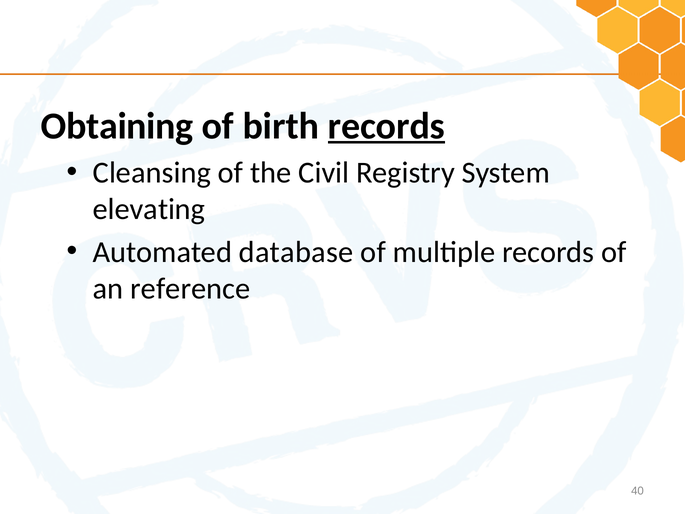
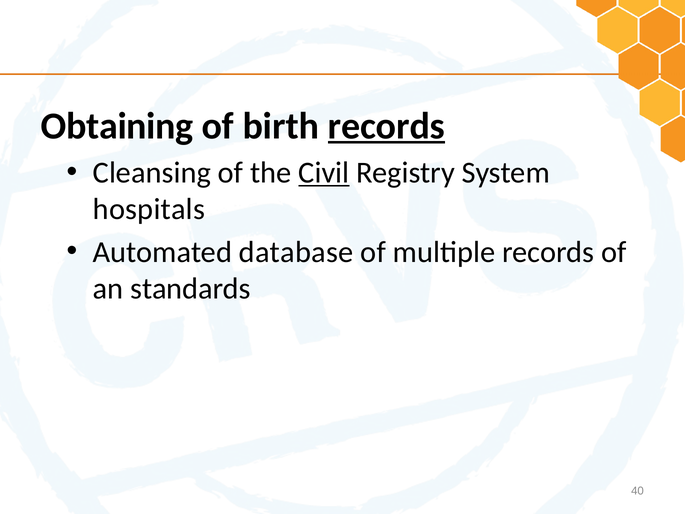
Civil underline: none -> present (324, 173)
elevating: elevating -> hospitals (149, 209)
reference: reference -> standards (190, 288)
